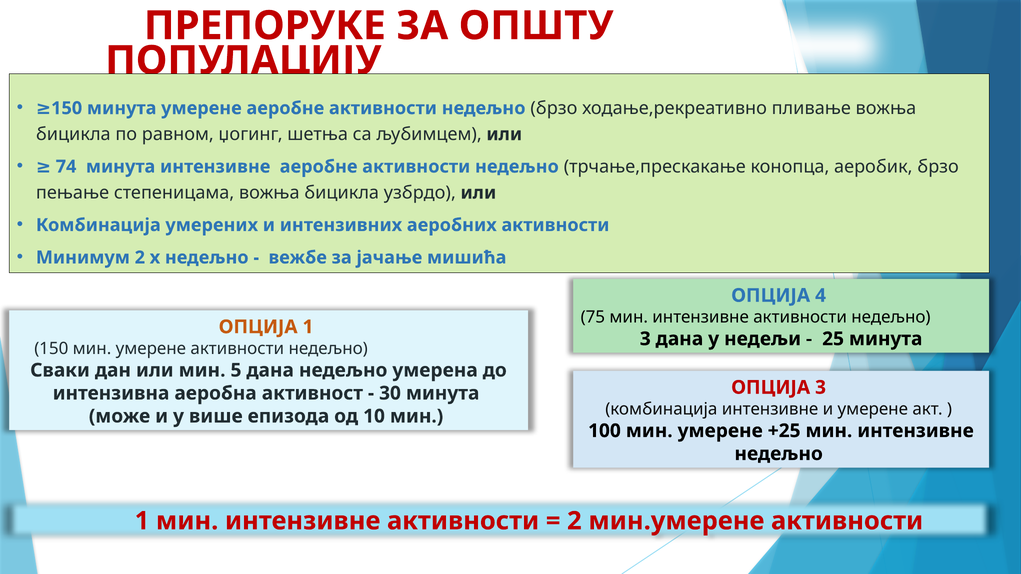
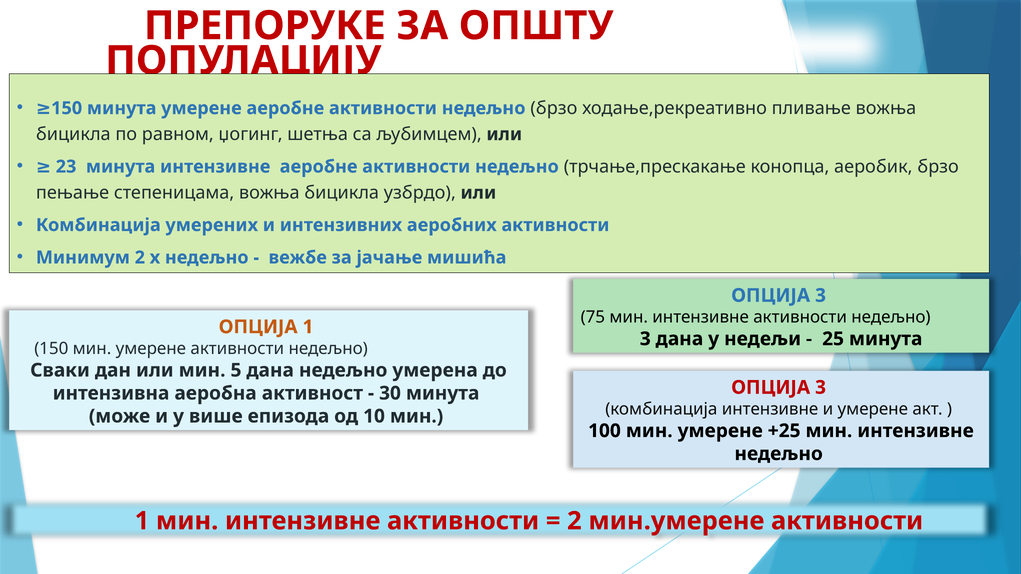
74: 74 -> 23 (66, 167)
4: 4 -> 3 (821, 296)
